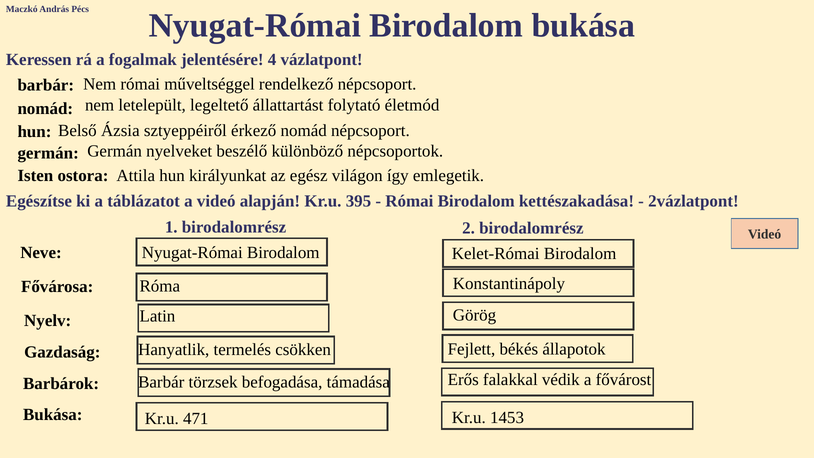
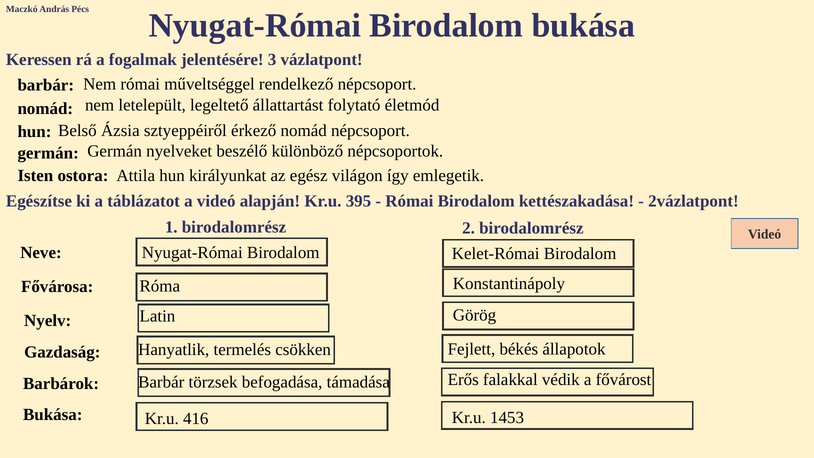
4: 4 -> 3 (272, 60)
471: 471 -> 416 (196, 419)
